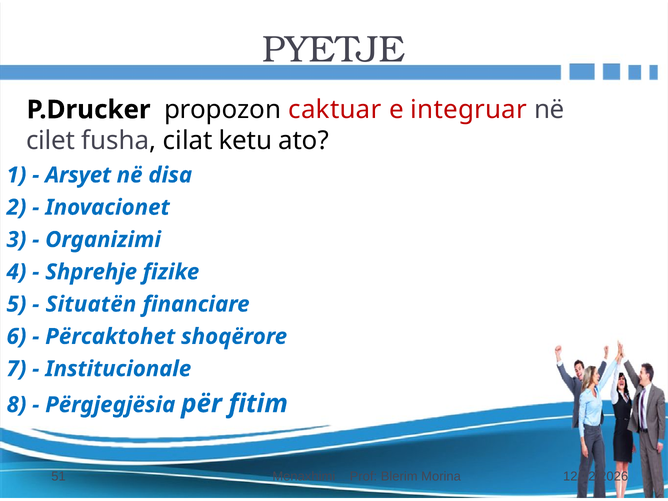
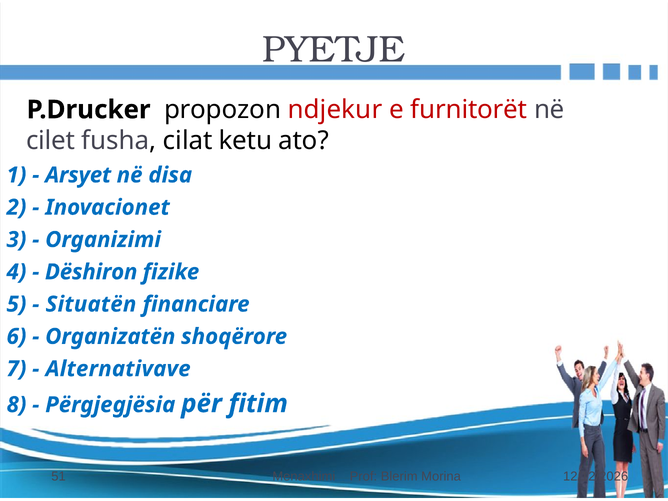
caktuar: caktuar -> ndjekur (335, 110)
integruar: integruar -> furnitorët (469, 110)
Shprehje: Shprehje -> Dëshiron (91, 272)
Përcaktohet: Përcaktohet -> Organizatën (110, 337)
Institucionale: Institucionale -> Alternativave (118, 369)
